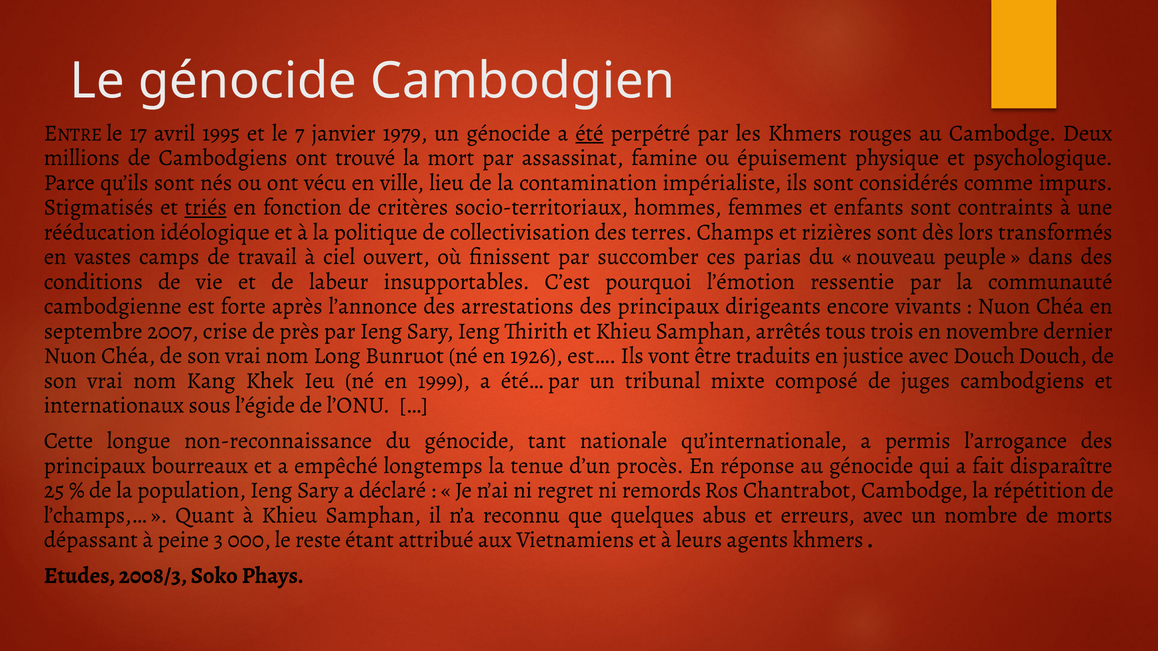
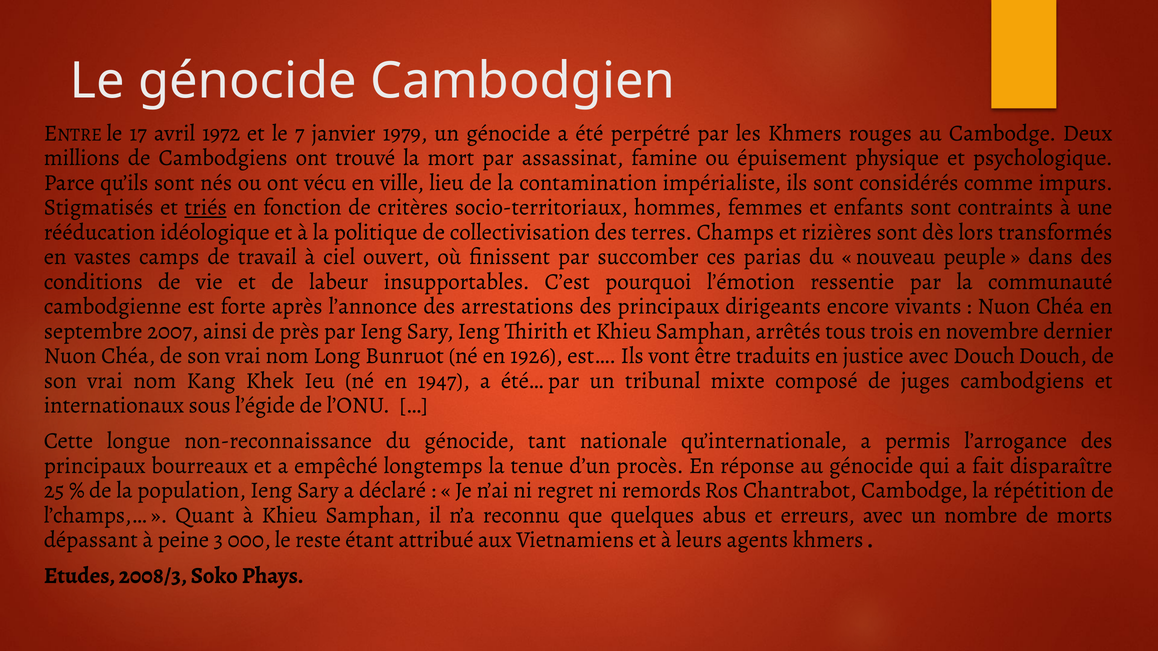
1995: 1995 -> 1972 (221, 133)
été underline: present -> none (589, 133)
crise: crise -> ainsi (225, 331)
1999: 1999 -> 1947 (444, 381)
